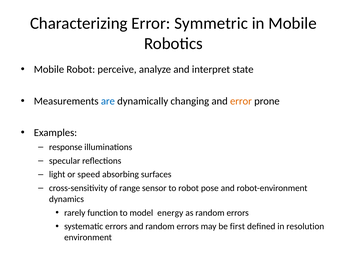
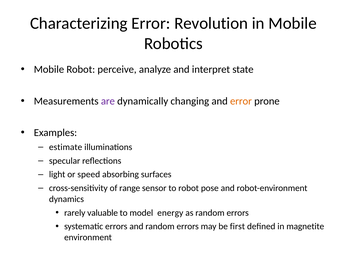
Symmetric: Symmetric -> Revolution (211, 23)
are colour: blue -> purple (108, 101)
response: response -> estimate (66, 147)
function: function -> valuable (103, 213)
resolution: resolution -> magnetite (305, 227)
